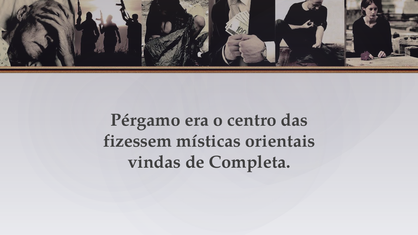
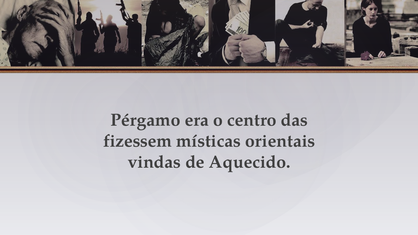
Completa: Completa -> Aquecido (250, 162)
